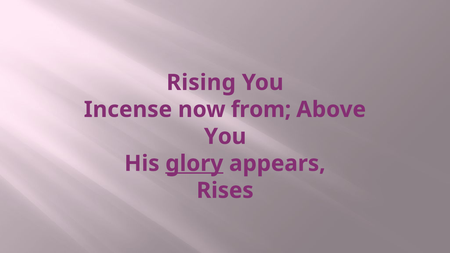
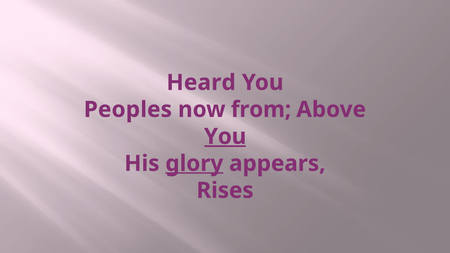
Rising: Rising -> Heard (201, 83)
Incense: Incense -> Peoples (128, 110)
You underline: none -> present (225, 137)
